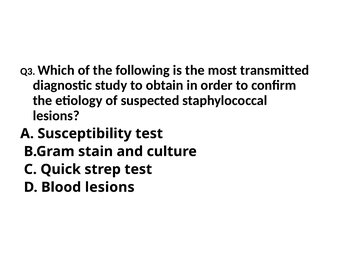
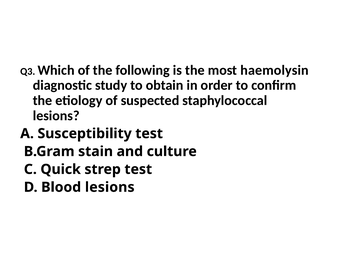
transmitted: transmitted -> haemolysin (275, 70)
